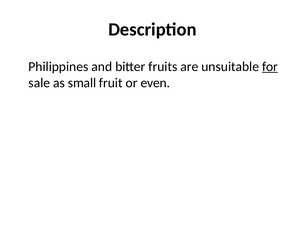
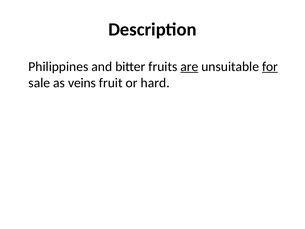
are underline: none -> present (189, 67)
small: small -> veins (82, 83)
even: even -> hard (155, 83)
